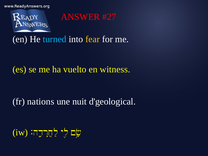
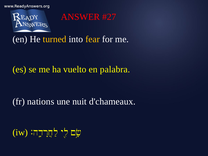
turned colour: light blue -> yellow (55, 39)
witness: witness -> palabra (115, 69)
d'geological: d'geological -> d'chameaux (112, 101)
